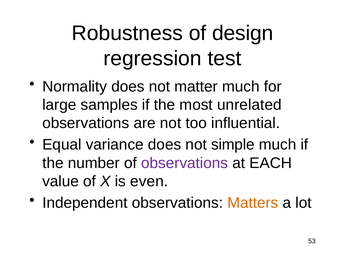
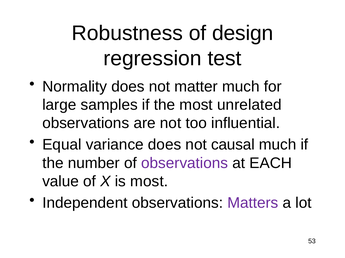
simple: simple -> causal (233, 145)
is even: even -> most (149, 182)
Matters colour: orange -> purple (253, 203)
